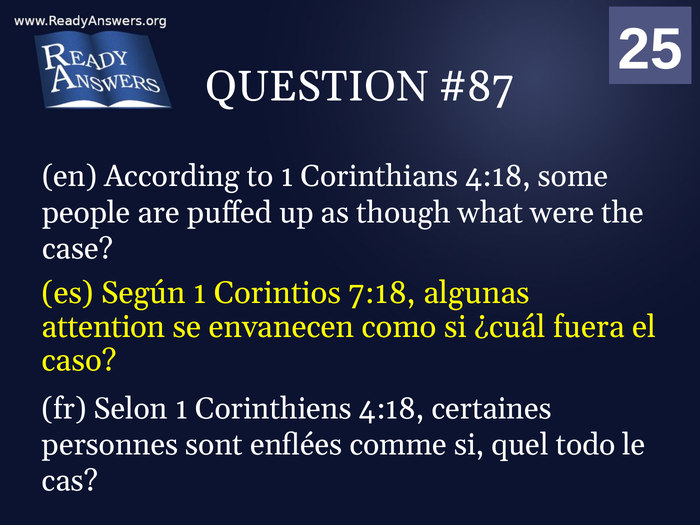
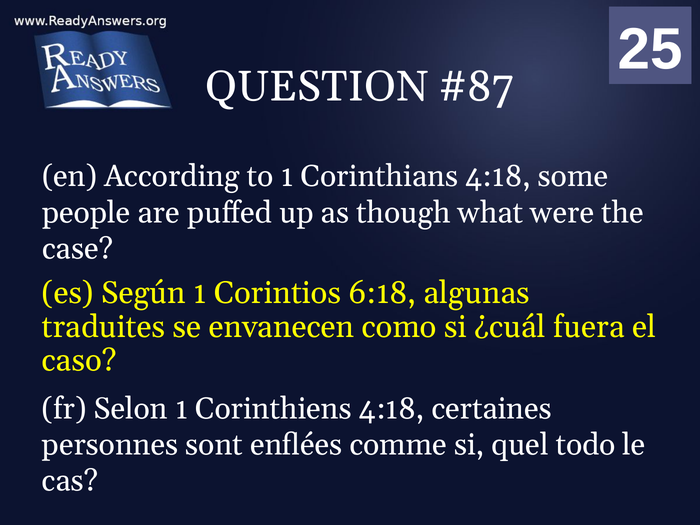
7:18: 7:18 -> 6:18 (382, 293)
attention: attention -> traduites (103, 327)
